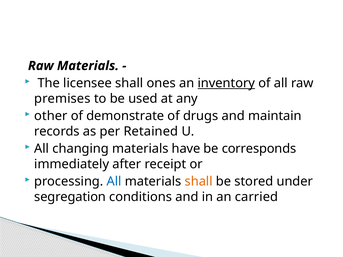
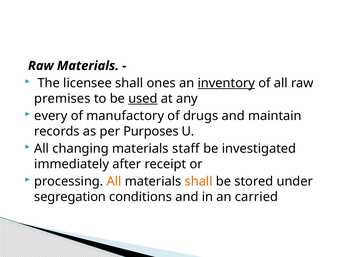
used underline: none -> present (143, 99)
other: other -> every (51, 116)
demonstrate: demonstrate -> manufactory (125, 116)
Retained: Retained -> Purposes (151, 131)
have: have -> staff (186, 149)
corresponds: corresponds -> investigated (259, 149)
All colour: blue -> orange (114, 182)
